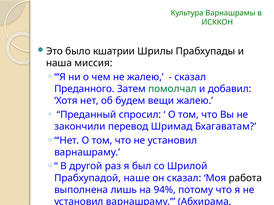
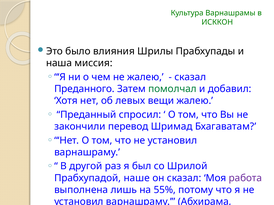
кшатрии: кшатрии -> влияния (114, 51)
будем: будем -> левых (130, 101)
работа colour: black -> purple (245, 178)
94%: 94% -> 55% (165, 190)
